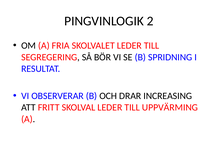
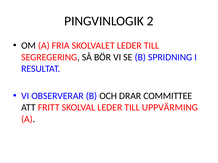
INCREASING: INCREASING -> COMMITTEE (168, 96)
